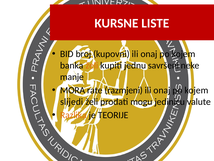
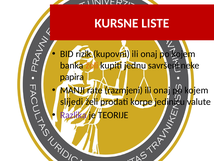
broj: broj -> rizik (83, 54)
manje: manje -> papira (72, 77)
MORA: MORA -> MANJI (73, 90)
mogu: mogu -> korpe (141, 101)
Razlika colour: orange -> purple (73, 115)
